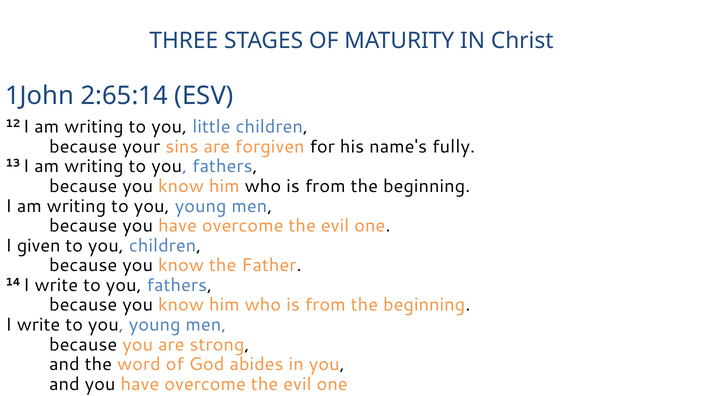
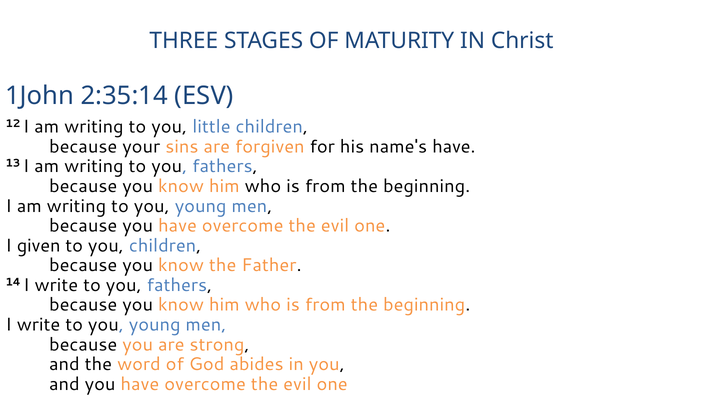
2:65:14: 2:65:14 -> 2:35:14 (124, 96)
name's fully: fully -> have (454, 146)
